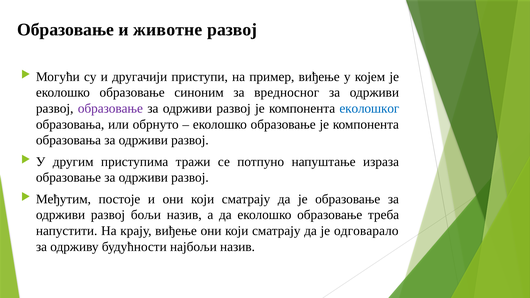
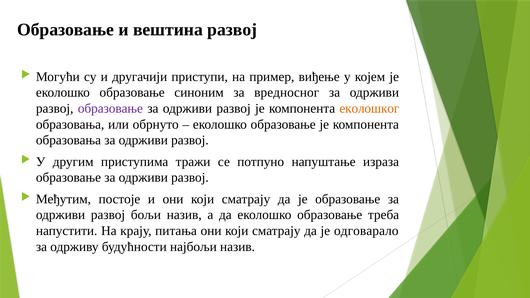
животне: животне -> вештина (168, 30)
еколошког colour: blue -> orange (369, 109)
крају виђење: виђење -> питања (176, 231)
